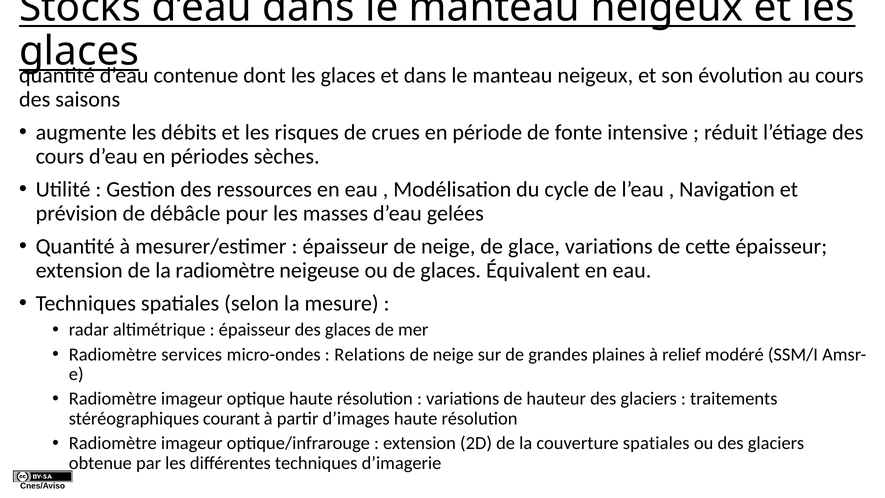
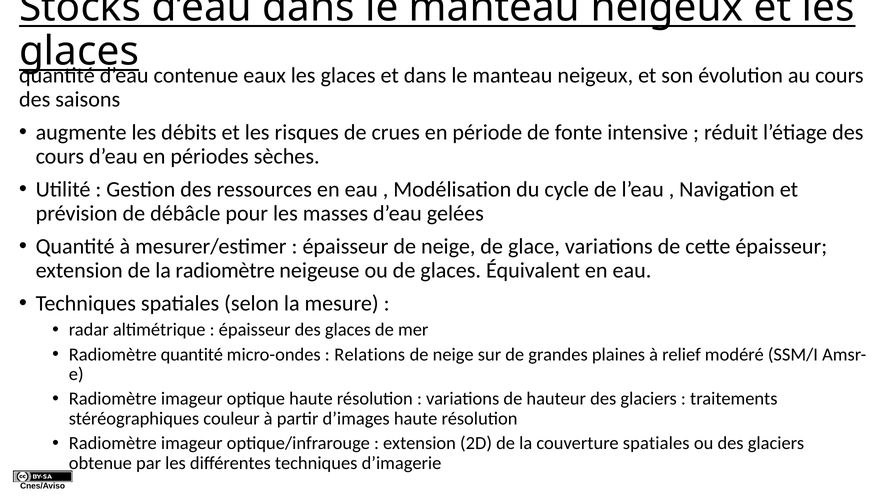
dont: dont -> eaux (265, 75)
Radiomètre services: services -> quantité (192, 354)
courant: courant -> couleur (231, 419)
